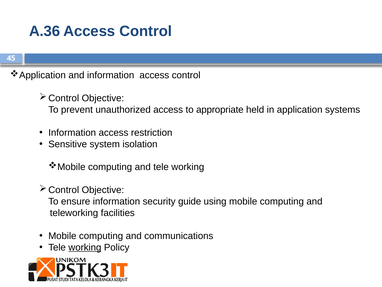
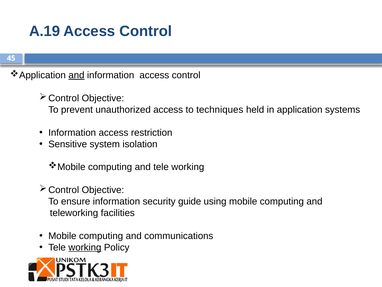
A.36: A.36 -> A.19 (45, 31)
and underline: none -> present (76, 75)
appropriate: appropriate -> techniques (220, 109)
